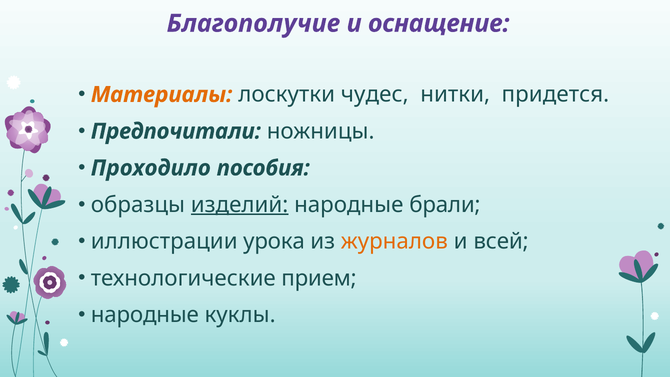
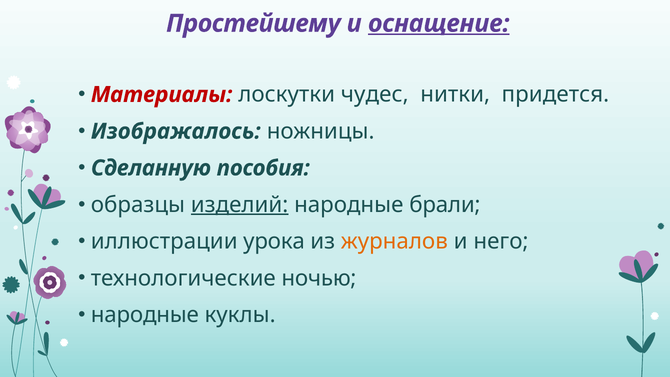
Благополучие: Благополучие -> Простейшему (254, 23)
оснащение underline: none -> present (439, 23)
Материалы colour: orange -> red (162, 95)
Предпочитали: Предпочитали -> Изображалось (176, 131)
Проходило: Проходило -> Сделанную (151, 168)
всей: всей -> него (501, 241)
прием: прием -> ночью (319, 278)
